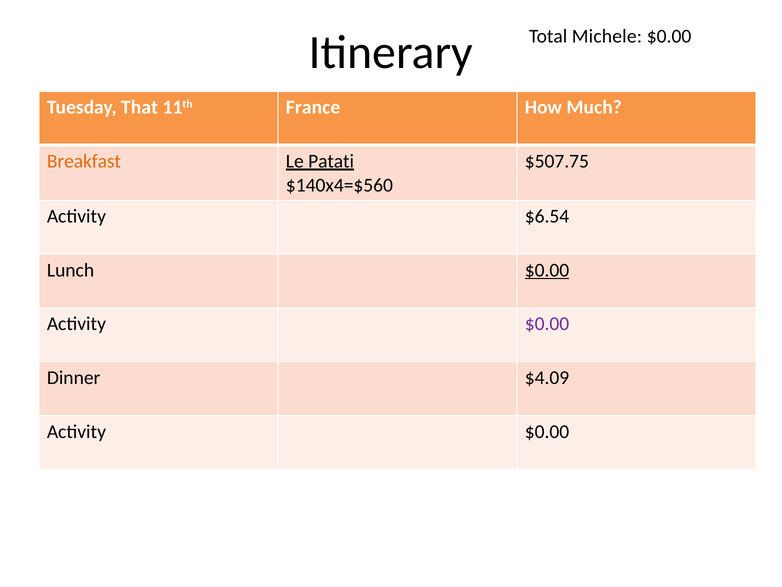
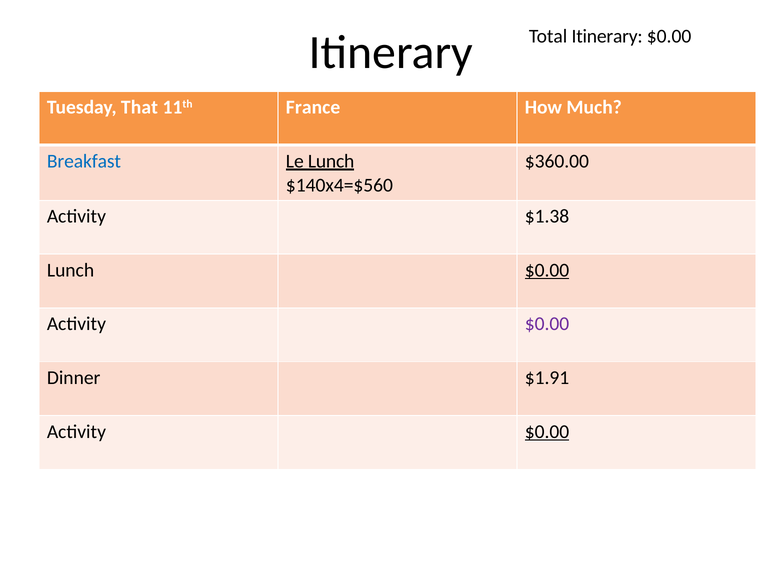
Total Michele: Michele -> Itinerary (607, 36)
Breakfast colour: orange -> blue (84, 161)
Le Patati: Patati -> Lunch (331, 161)
$507.75: $507.75 -> $360.00 (557, 161)
$6.54: $6.54 -> $1.38 (547, 216)
$4.09: $4.09 -> $1.91 (547, 377)
$0.00 underline: none -> present (547, 431)
